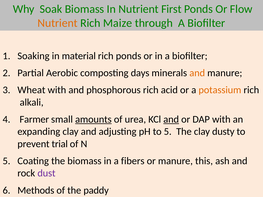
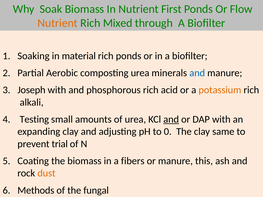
Maize: Maize -> Mixed (118, 23)
composting days: days -> urea (140, 73)
and colour: orange -> blue (197, 73)
Wheat: Wheat -> Joseph (31, 90)
Farmer: Farmer -> Testing (34, 120)
amounts underline: present -> none (93, 120)
to 5: 5 -> 0 (168, 132)
dusty: dusty -> same (223, 132)
dust colour: purple -> orange (46, 173)
paddy: paddy -> fungal (96, 191)
